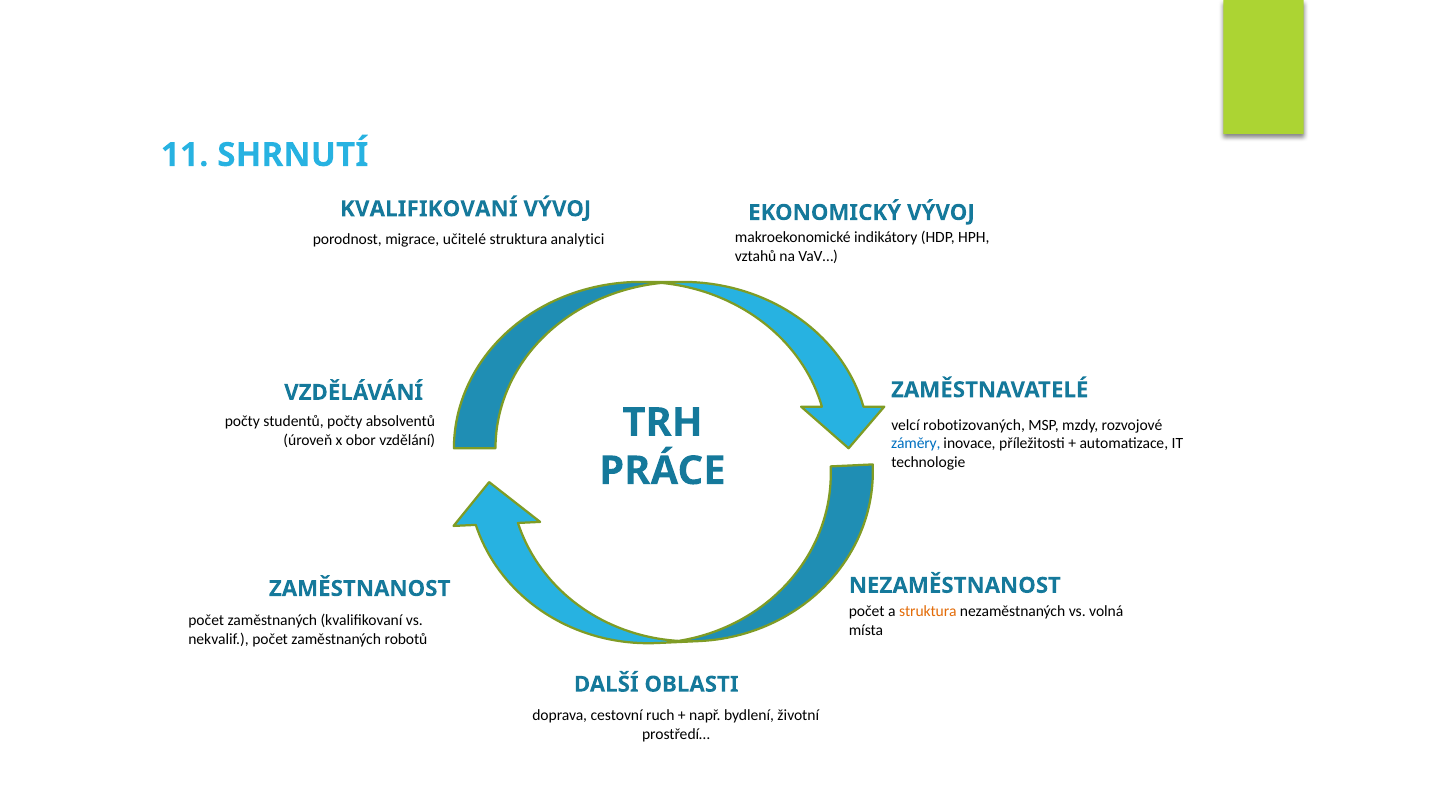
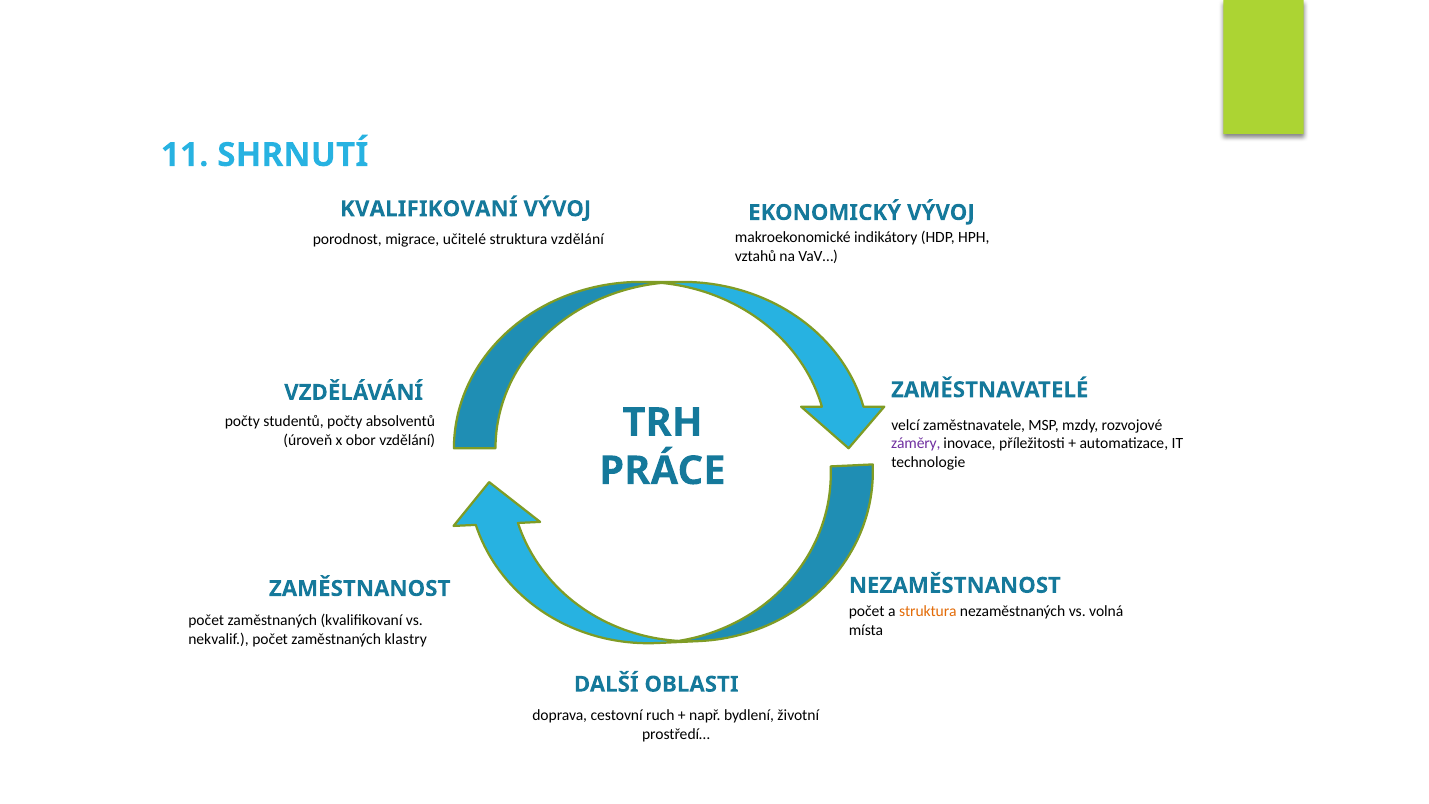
struktura analytici: analytici -> vzdělání (577, 240)
robotizovaných: robotizovaných -> zaměstnavatele (974, 425)
záměry colour: blue -> purple (916, 444)
robotů: robotů -> klastry (406, 639)
